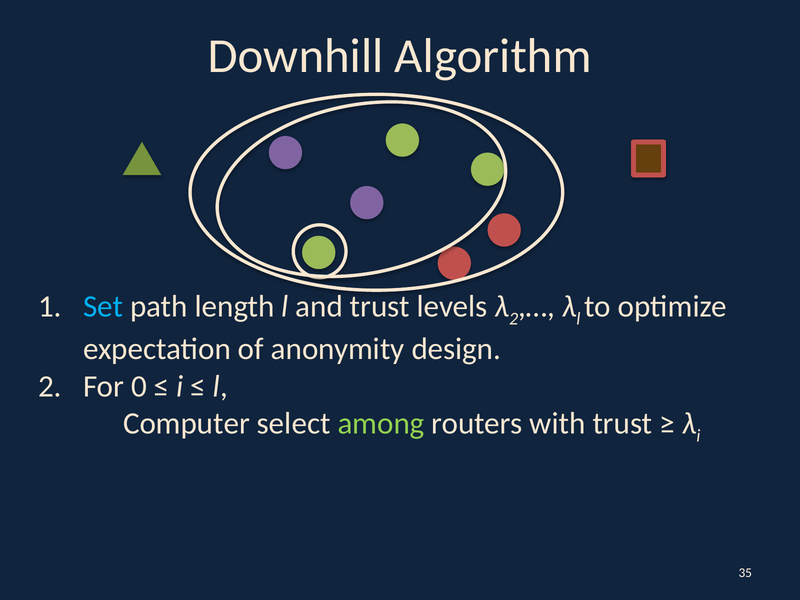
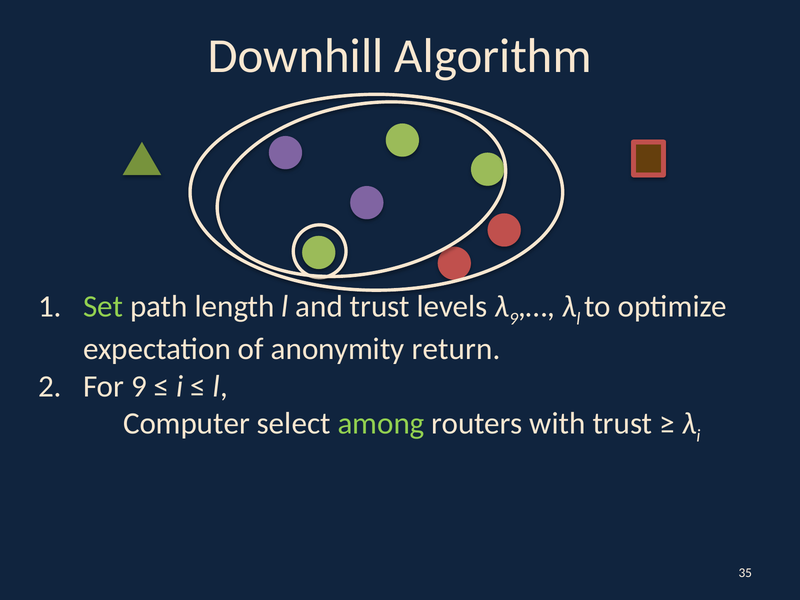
Set colour: light blue -> light green (103, 306)
2: 2 -> 9 (514, 319)
design: design -> return (456, 349)
For 0: 0 -> 9 (139, 386)
